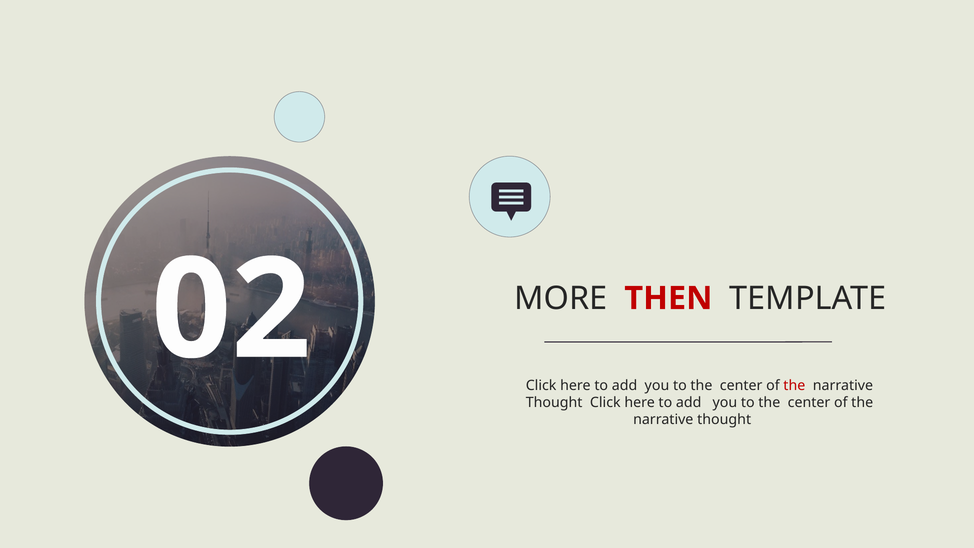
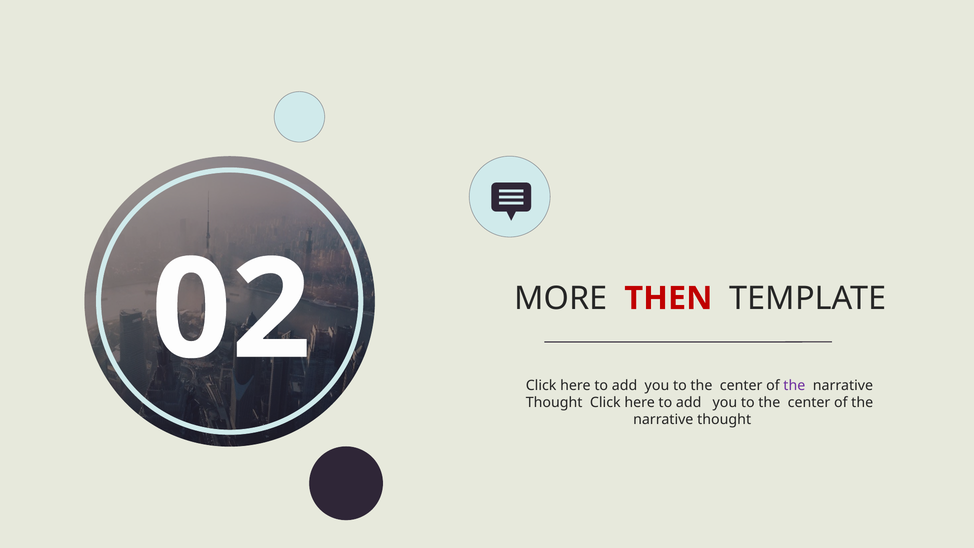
the colour: red -> purple (794, 385)
